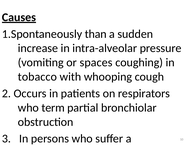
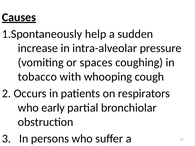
than: than -> help (96, 34)
term: term -> early (53, 108)
